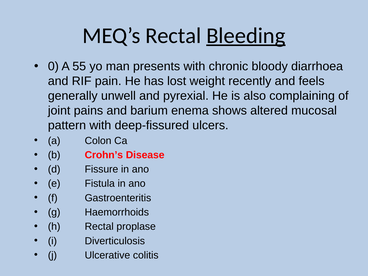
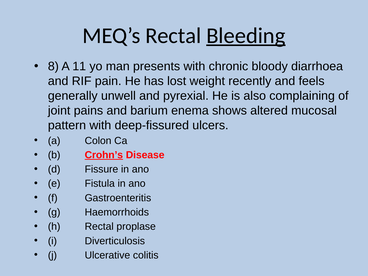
0: 0 -> 8 (53, 66)
55: 55 -> 11 (79, 66)
Crohn’s underline: none -> present (104, 155)
